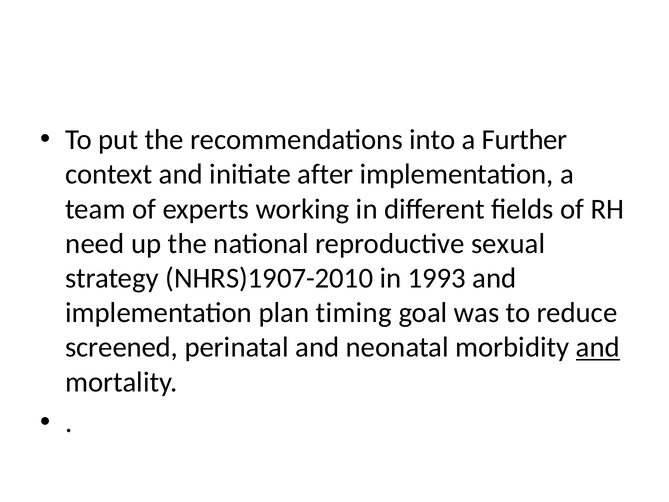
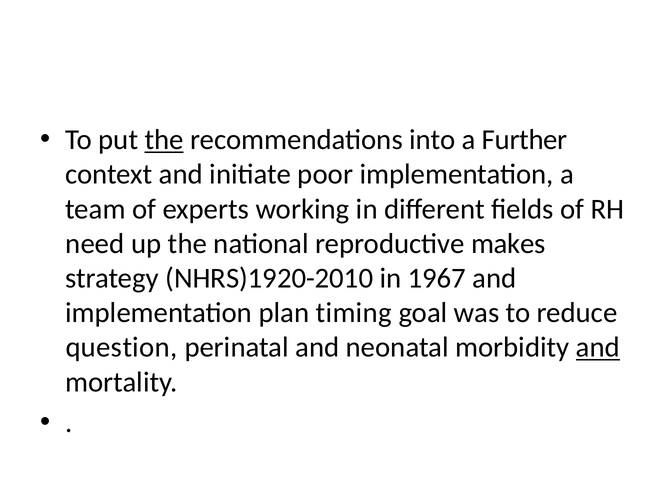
the underline: none -> present (164, 140)
after: after -> poor (325, 174)
sexual: sexual -> makes (508, 243)
NHRS)1907-2010: NHRS)1907-2010 -> NHRS)1920-2010 (269, 278)
1993: 1993 -> 1967 (437, 278)
screened: screened -> question (121, 347)
